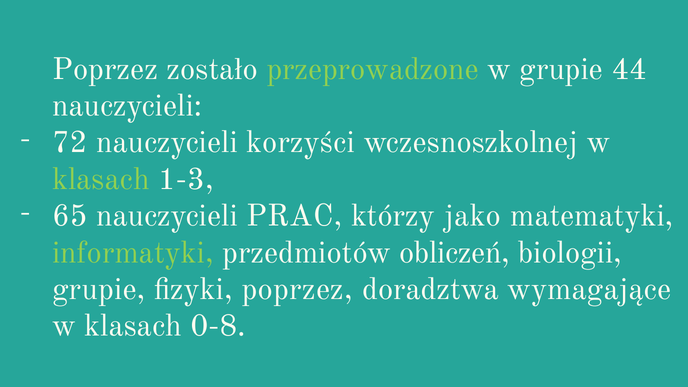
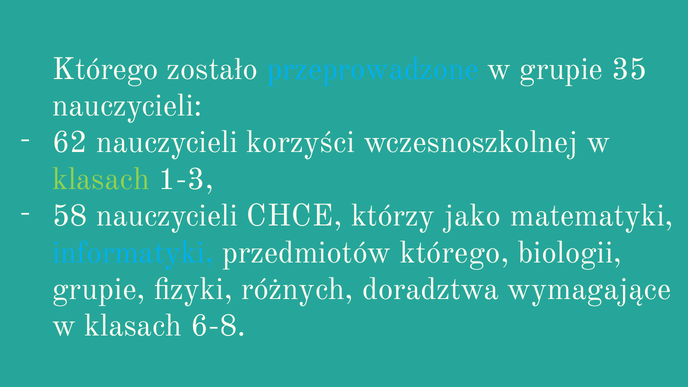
Poprzez: Poprzez -> Którego (105, 69)
przeprowadzone colour: light green -> light blue (373, 69)
44: 44 -> 35 (629, 69)
72: 72 -> 62 (70, 142)
65: 65 -> 58 (70, 216)
PRAC: PRAC -> CHCE (294, 216)
informatyki colour: light green -> light blue (133, 252)
przedmiotów obliczeń: obliczeń -> którego (454, 252)
fizyki poprzez: poprzez -> różnych (297, 289)
0-8: 0-8 -> 6-8 (218, 326)
